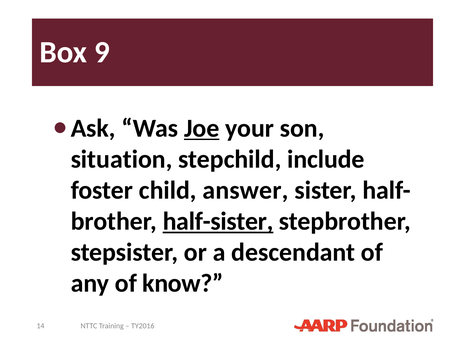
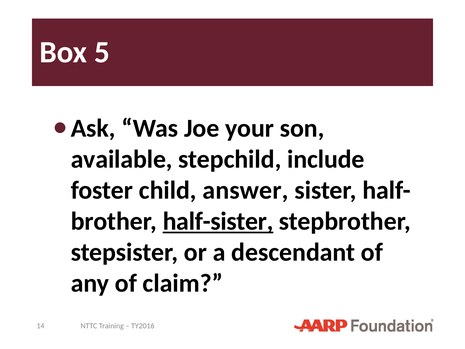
9: 9 -> 5 (102, 52)
Joe underline: present -> none (202, 128)
situation: situation -> available (122, 159)
know: know -> claim (183, 283)
